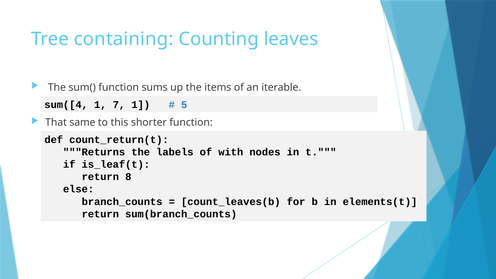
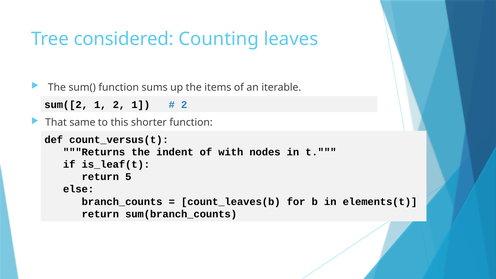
containing: containing -> considered (124, 39)
sum([4: sum([4 -> sum([2 (66, 105)
1 7: 7 -> 2 (119, 105)
5: 5 -> 2 (184, 105)
count_return(t: count_return(t -> count_versus(t (119, 140)
labels: labels -> indent (175, 152)
8: 8 -> 5 (128, 177)
